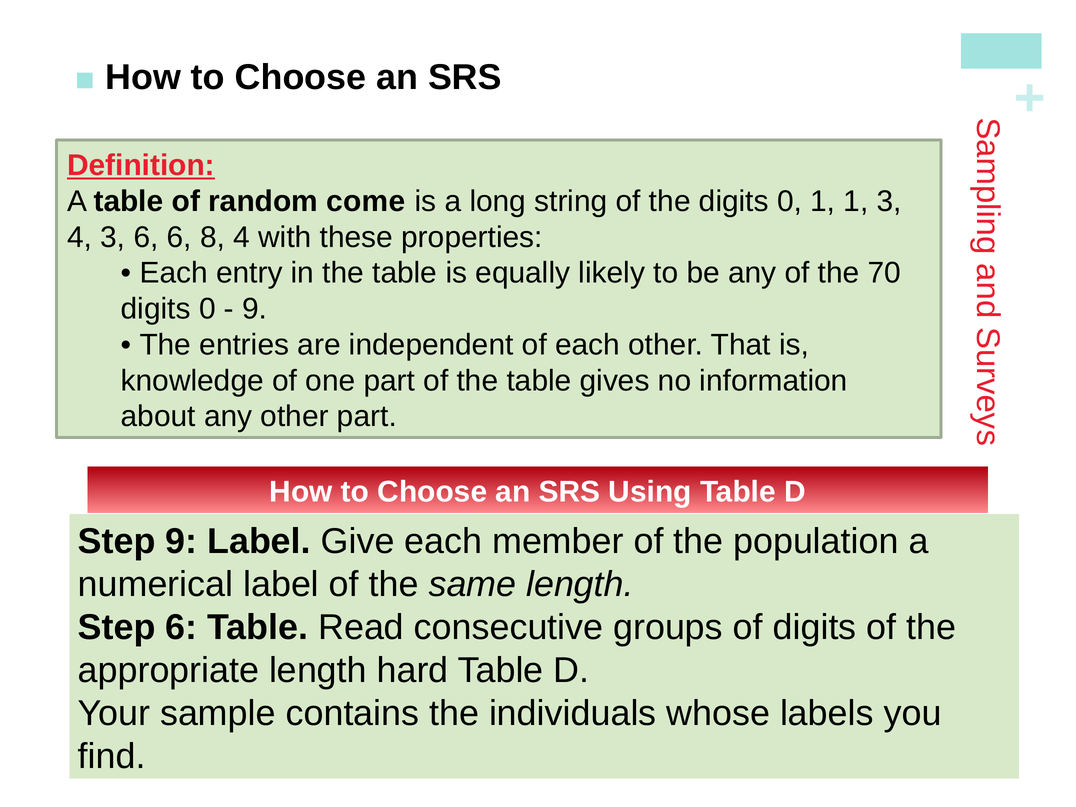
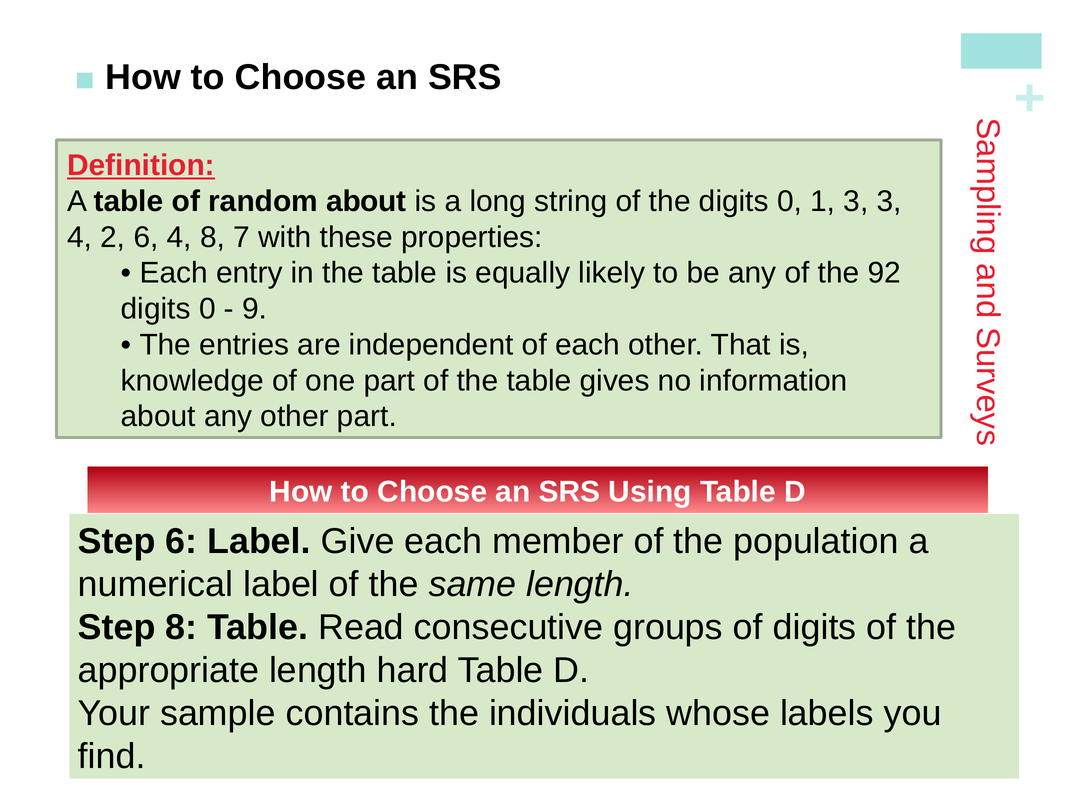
random come: come -> about (366, 201)
1 1: 1 -> 3 (856, 201)
4 3: 3 -> 2 (113, 237)
6 6: 6 -> 4 (179, 237)
8 4: 4 -> 7 (242, 237)
70: 70 -> 92 (885, 273)
Step 9: 9 -> 6 (181, 541)
Step 6: 6 -> 8 (181, 627)
